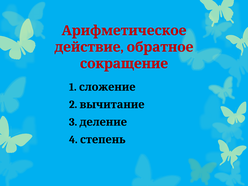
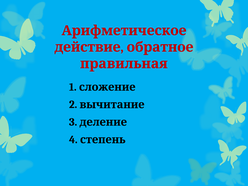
сокращение: сокращение -> правильная (124, 64)
